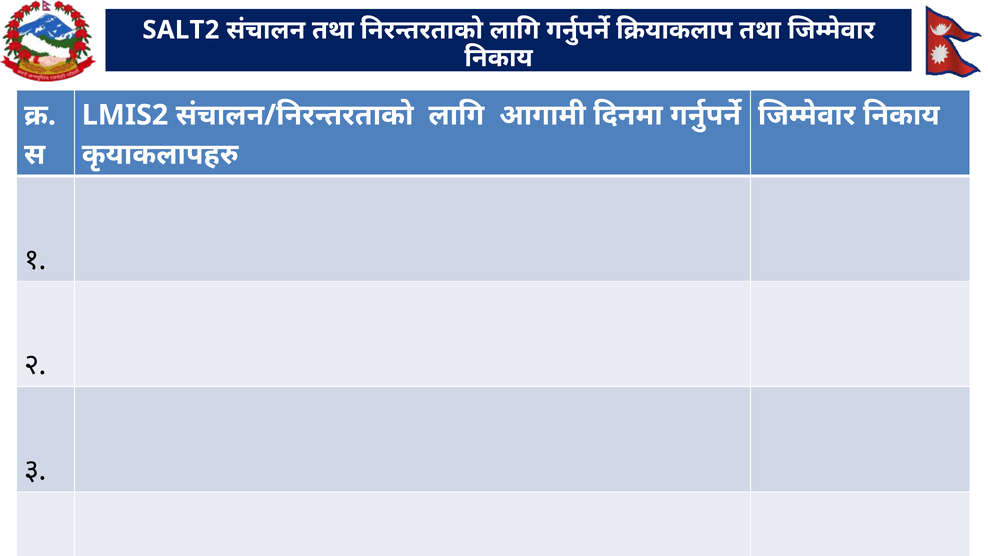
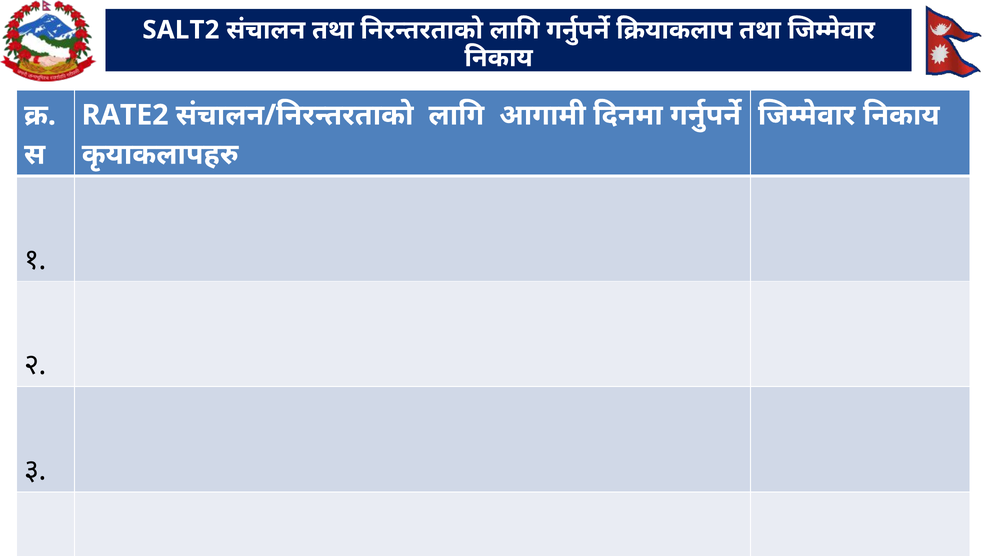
LMIS2: LMIS2 -> RATE2 (125, 115)
